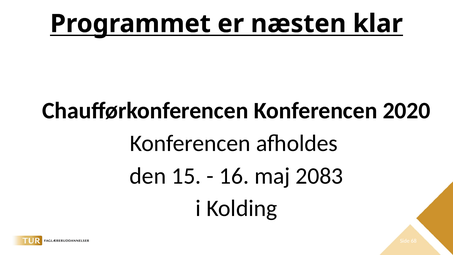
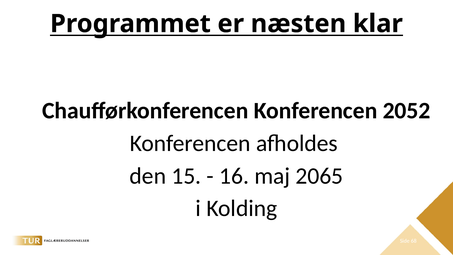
2020: 2020 -> 2052 (407, 111)
2083: 2083 -> 2065 (319, 176)
